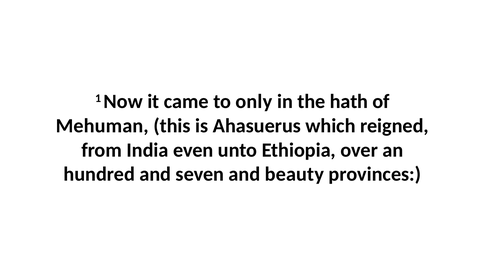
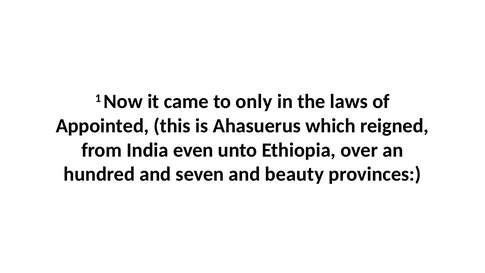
hath: hath -> laws (349, 101)
Mehuman: Mehuman -> Appointed (102, 126)
